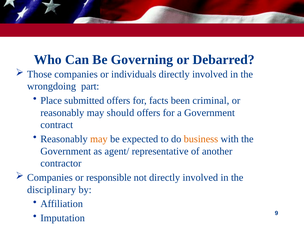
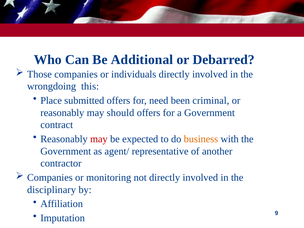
Governing: Governing -> Additional (142, 60)
part: part -> this (90, 86)
facts: facts -> need (159, 101)
may colour: orange -> red (99, 139)
responsible: responsible -> monitoring (109, 178)
